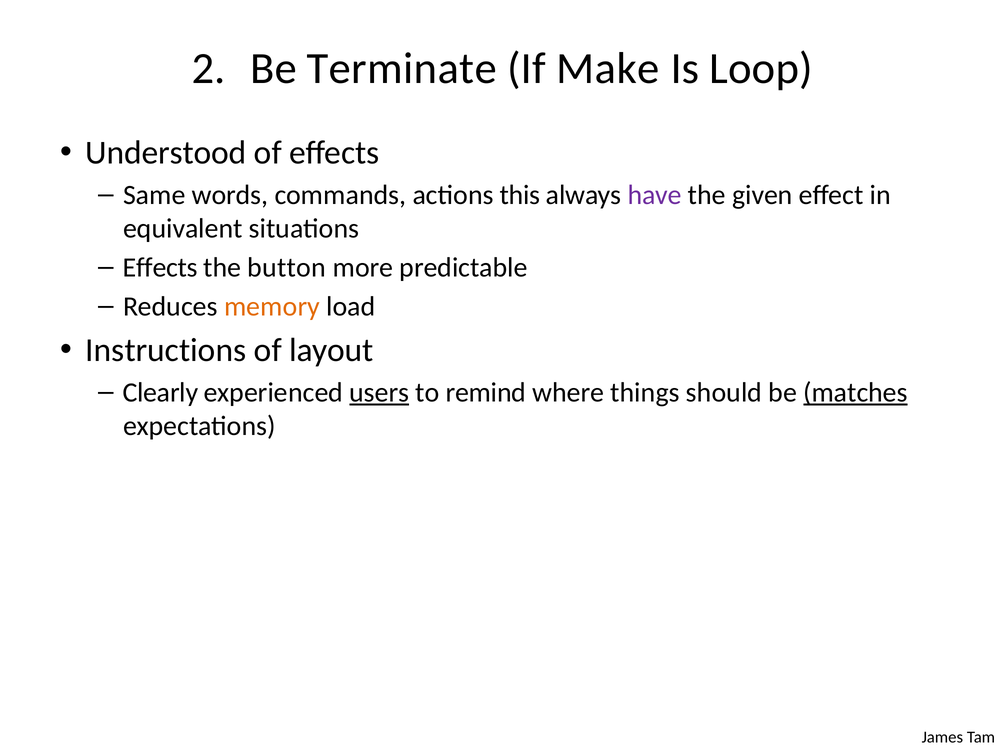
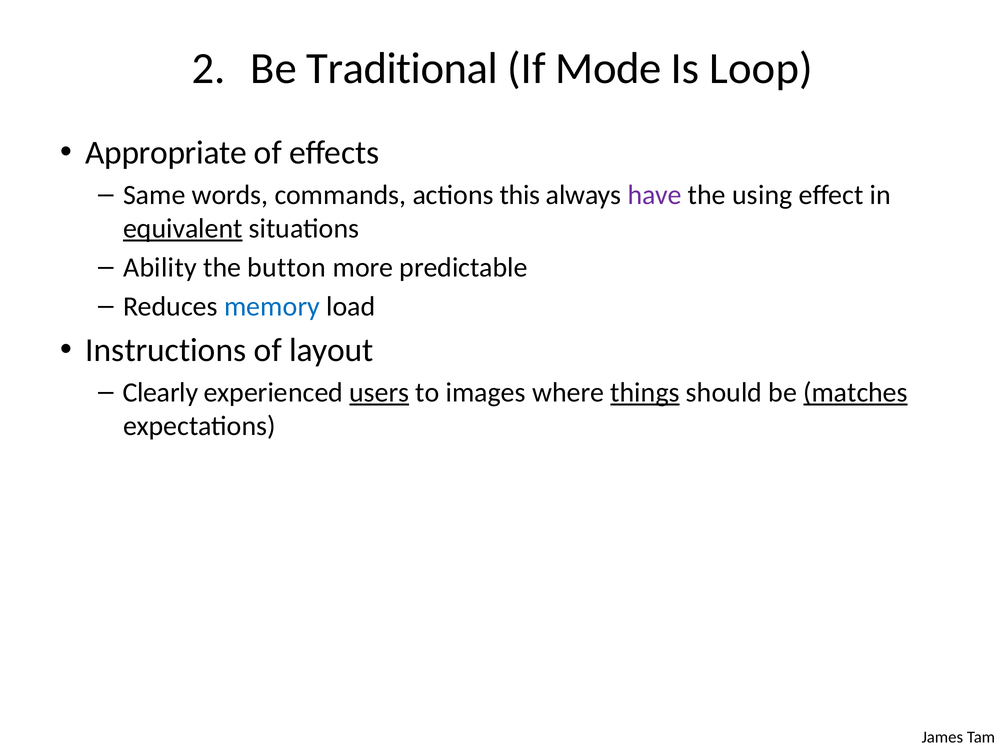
Terminate: Terminate -> Traditional (402, 68)
Make: Make -> Mode (608, 68)
Understood: Understood -> Appropriate (166, 153)
given: given -> using (762, 195)
equivalent underline: none -> present (183, 229)
Effects: Effects -> Ability (160, 268)
memory colour: orange -> blue (272, 307)
remind: remind -> images (486, 393)
things underline: none -> present (645, 393)
